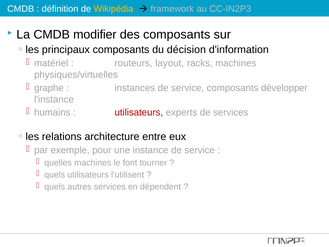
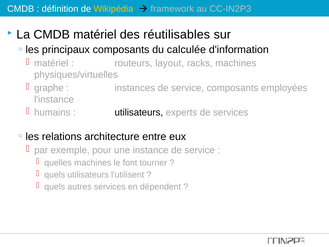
CMDB modifier: modifier -> matériel (95, 35)
des composants: composants -> réutilisables (177, 35)
décision: décision -> calculée (186, 50)
développer: développer -> employées (284, 88)
utilisateurs colour: red -> black (139, 112)
